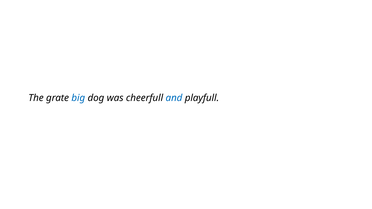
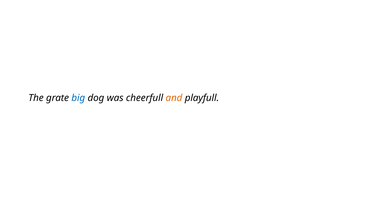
and colour: blue -> orange (174, 98)
